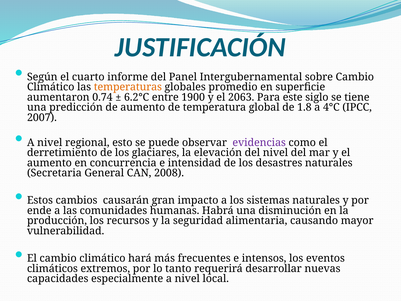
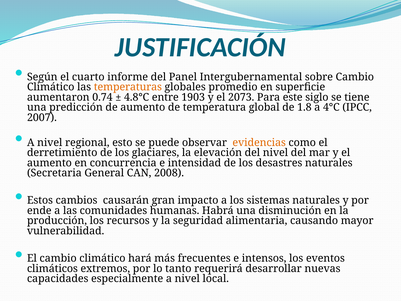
6.2°C: 6.2°C -> 4.8°C (137, 97)
1900: 1900 -> 1903 (193, 97)
2063: 2063 -> 2073 (241, 97)
evidencias colour: purple -> orange (259, 142)
